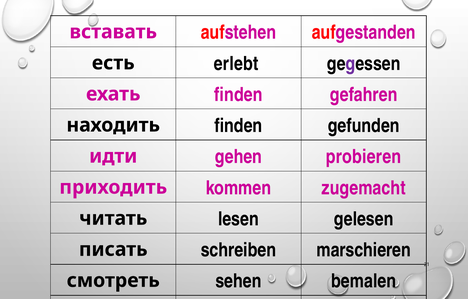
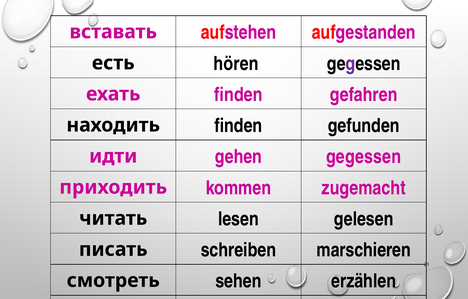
erlebt: erlebt -> hören (236, 64)
gehen probieren: probieren -> gegessen (364, 157)
bemalen: bemalen -> erzählen (364, 281)
